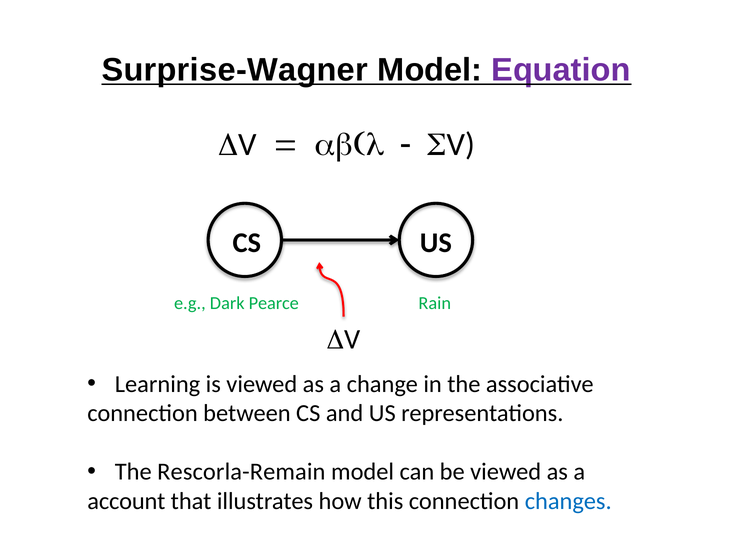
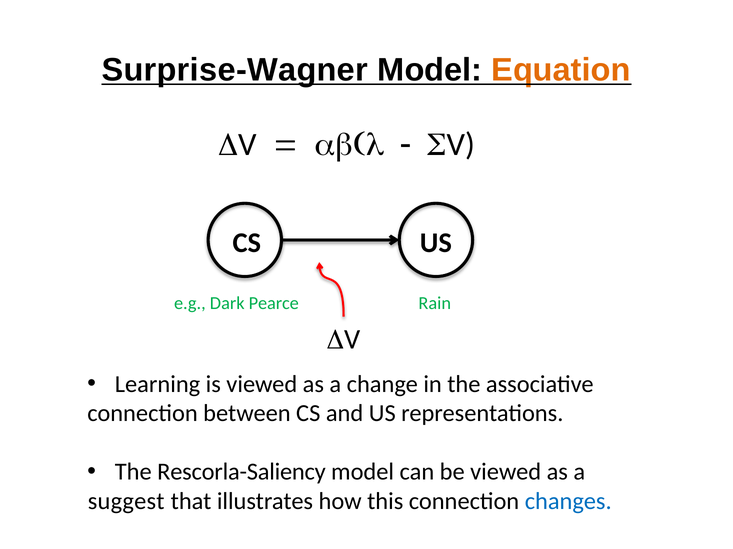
Equation colour: purple -> orange (561, 70)
Rescorla-Remain: Rescorla-Remain -> Rescorla-Saliency (242, 473)
account: account -> suggest (126, 502)
